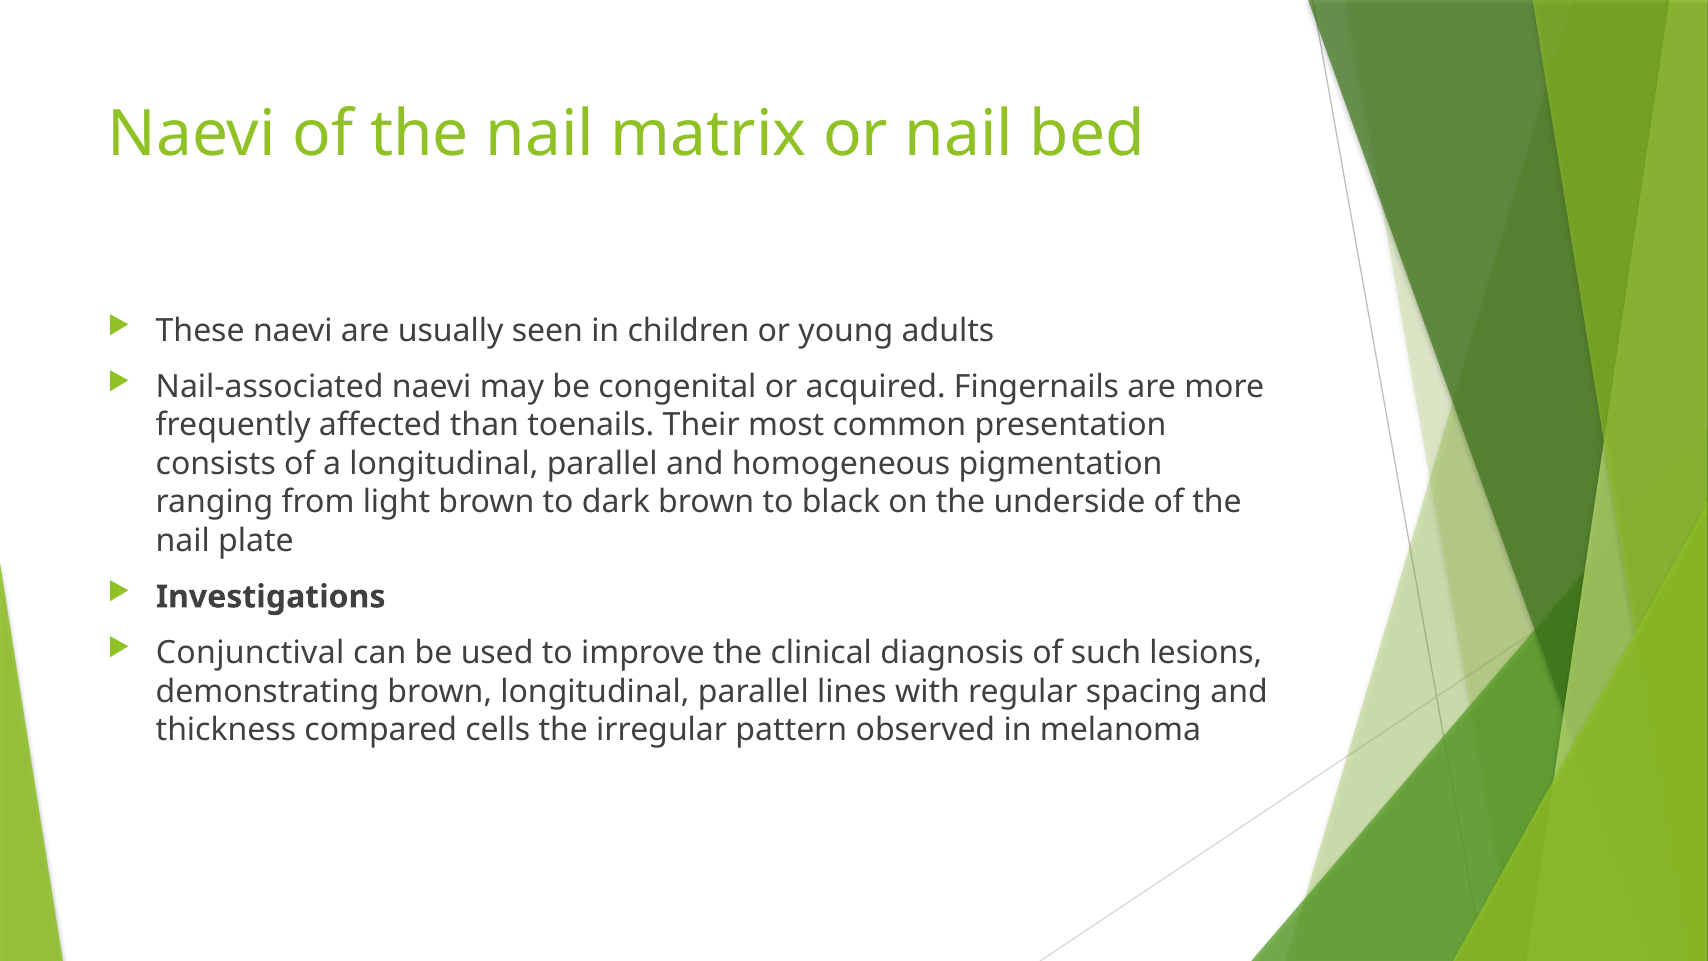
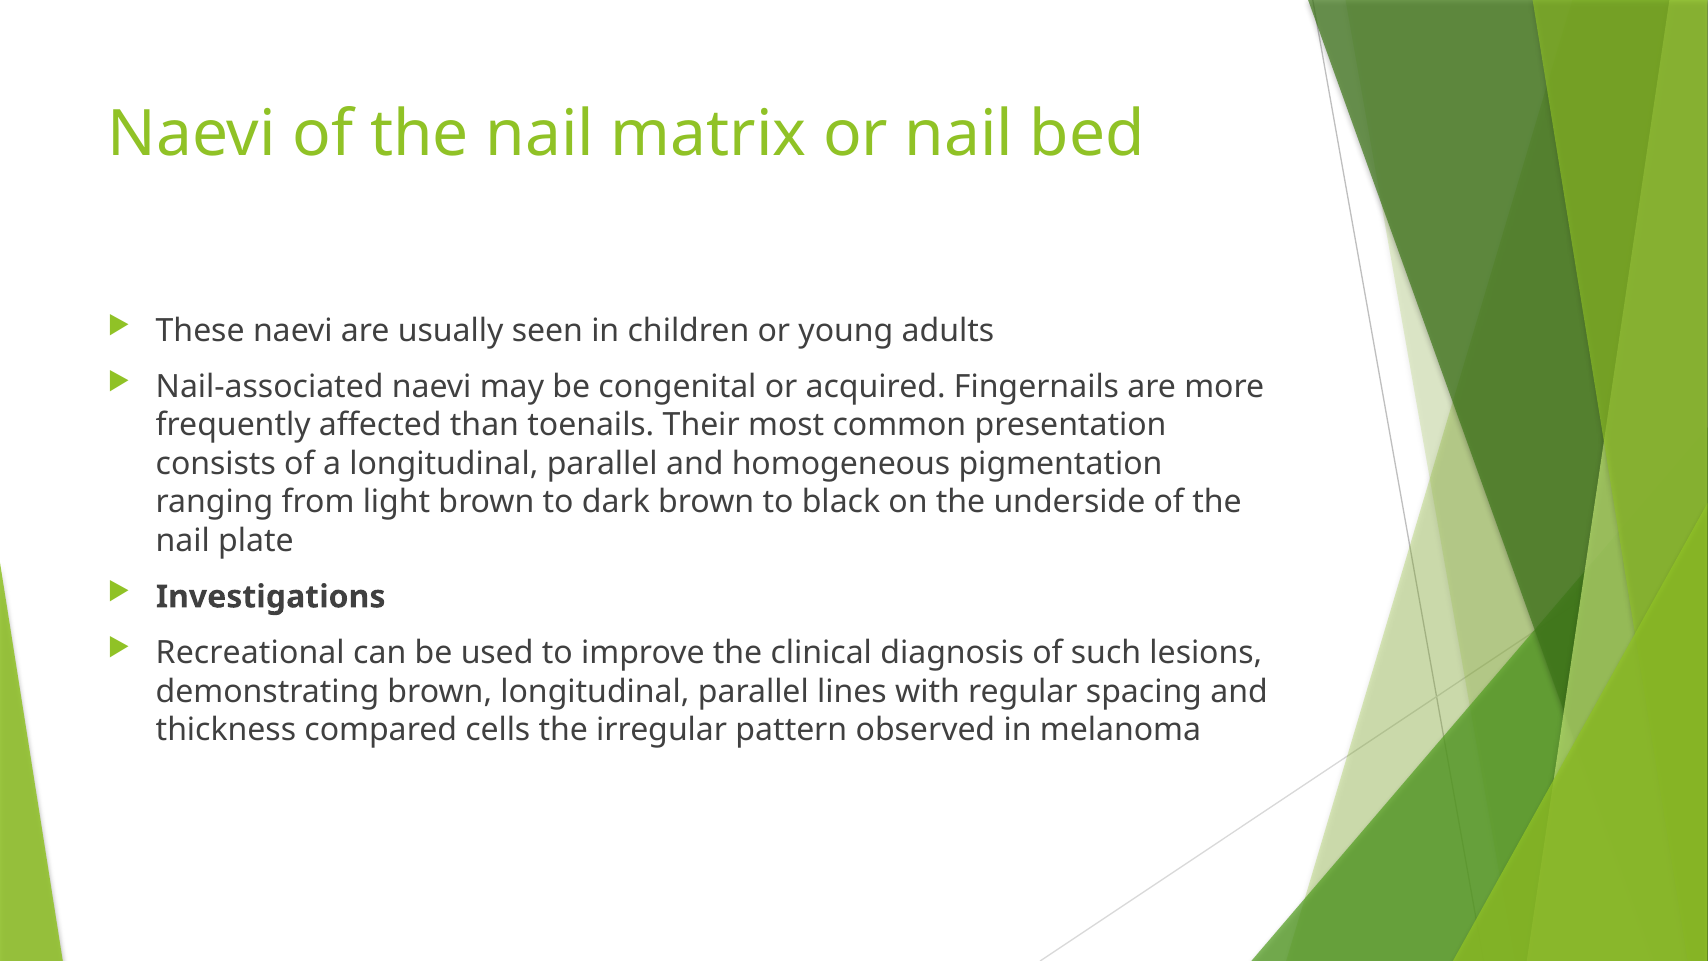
Conjunctival: Conjunctival -> Recreational (250, 653)
